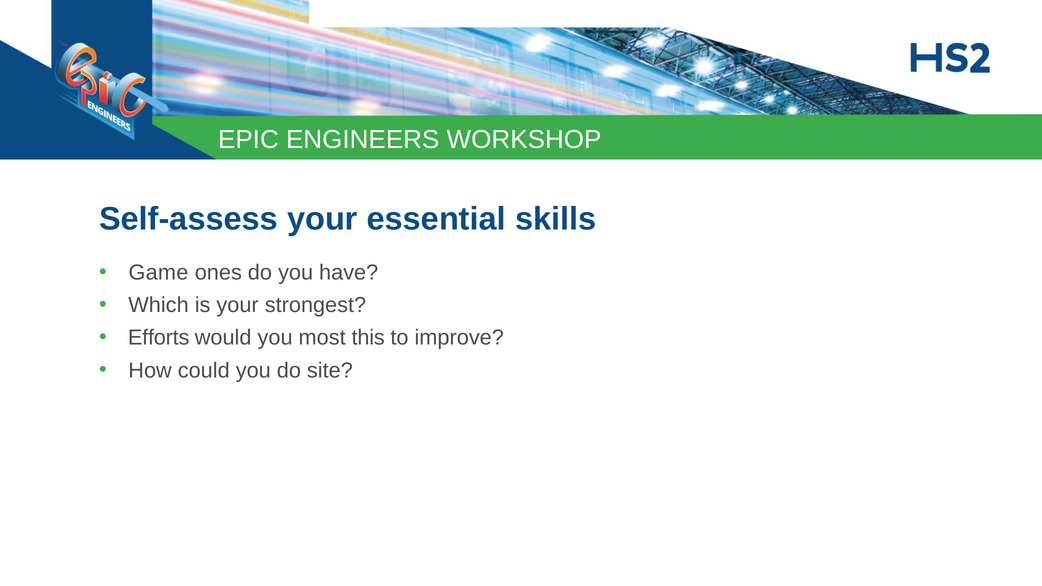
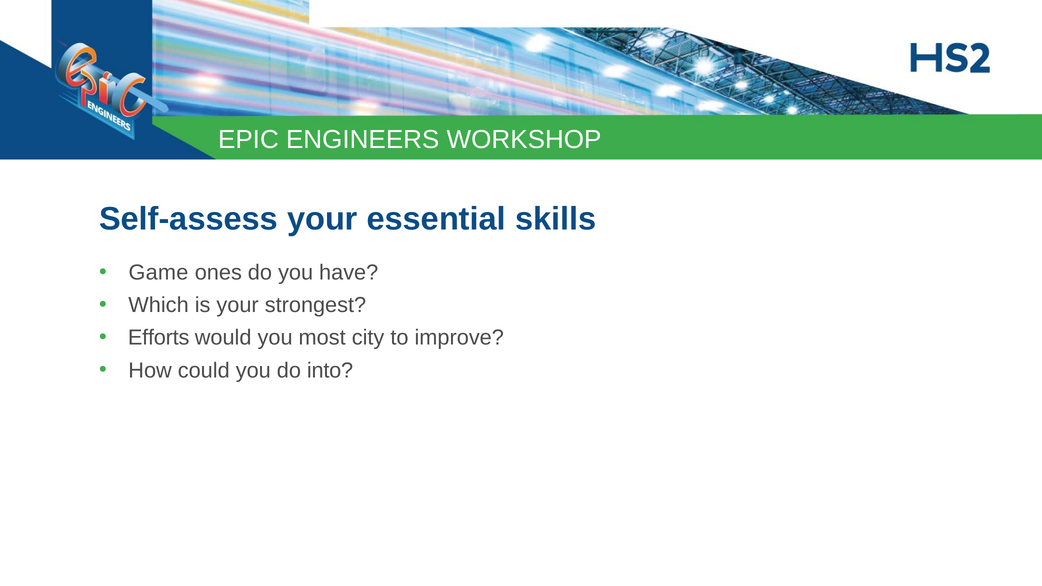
this: this -> city (368, 338)
site: site -> into (330, 370)
